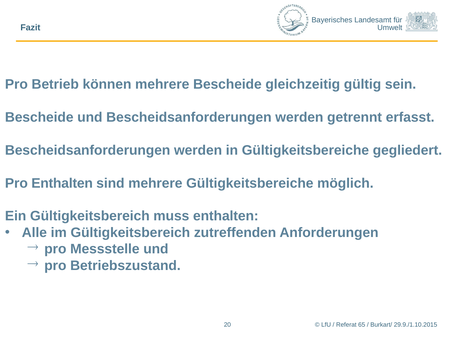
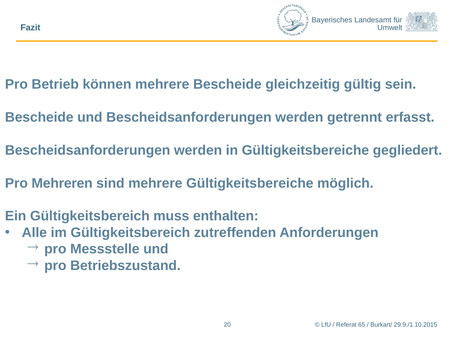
Pro Enthalten: Enthalten -> Mehreren (62, 183)
